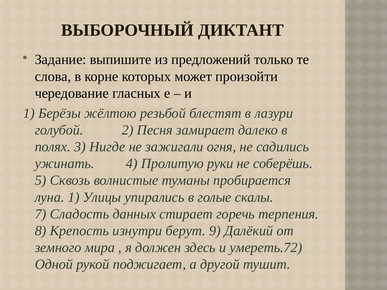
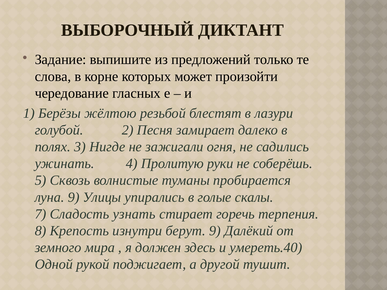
луна 1: 1 -> 9 (74, 197)
данных: данных -> узнать (134, 214)
умереть.72: умереть.72 -> умереть.40 (266, 248)
